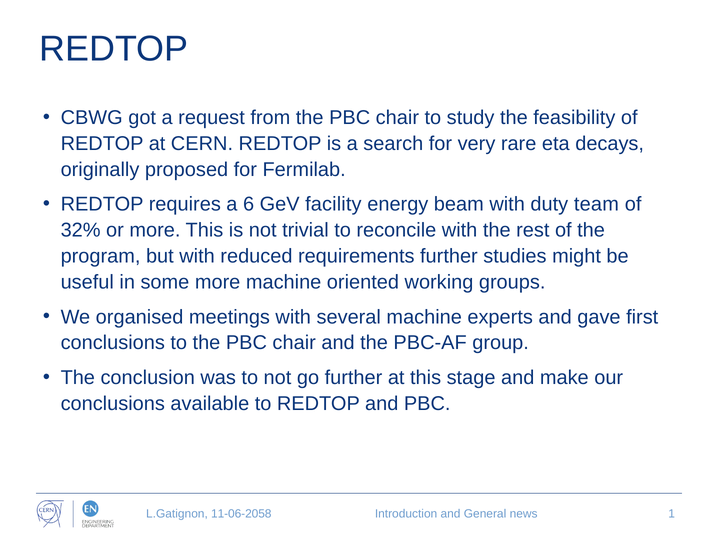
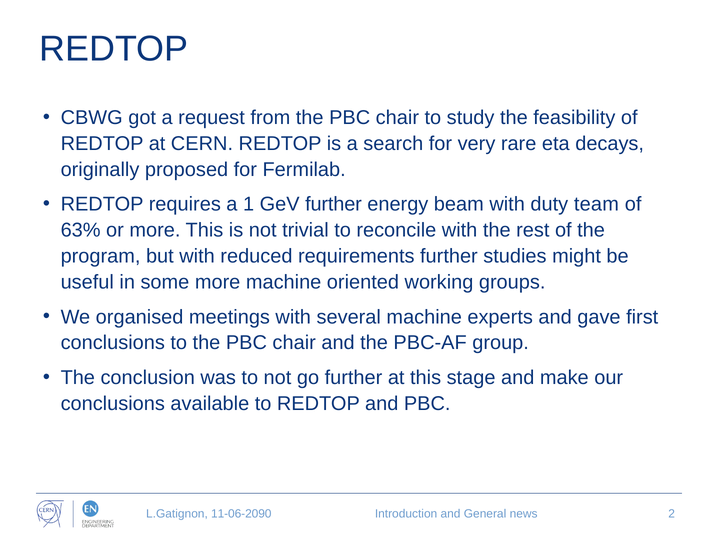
6: 6 -> 1 (249, 205)
GeV facility: facility -> further (334, 205)
32%: 32% -> 63% (81, 230)
11-06-2058: 11-06-2058 -> 11-06-2090 (241, 514)
1: 1 -> 2 (672, 514)
